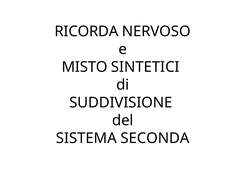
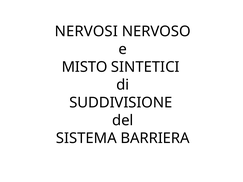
RICORDA: RICORDA -> NERVOSI (86, 32)
SECONDA: SECONDA -> BARRIERA (155, 138)
